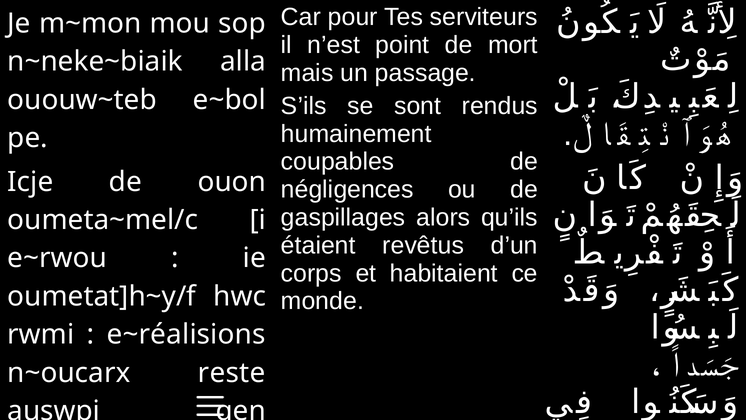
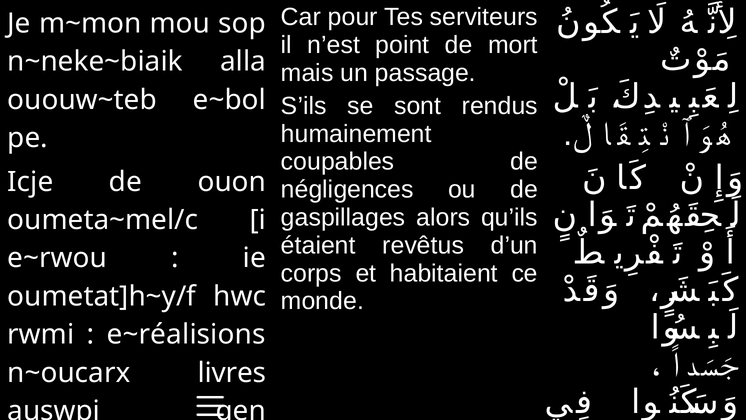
reste: reste -> livres (232, 372)
